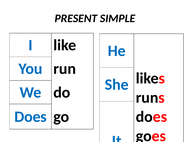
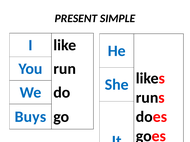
Does: Does -> Buys (30, 117)
